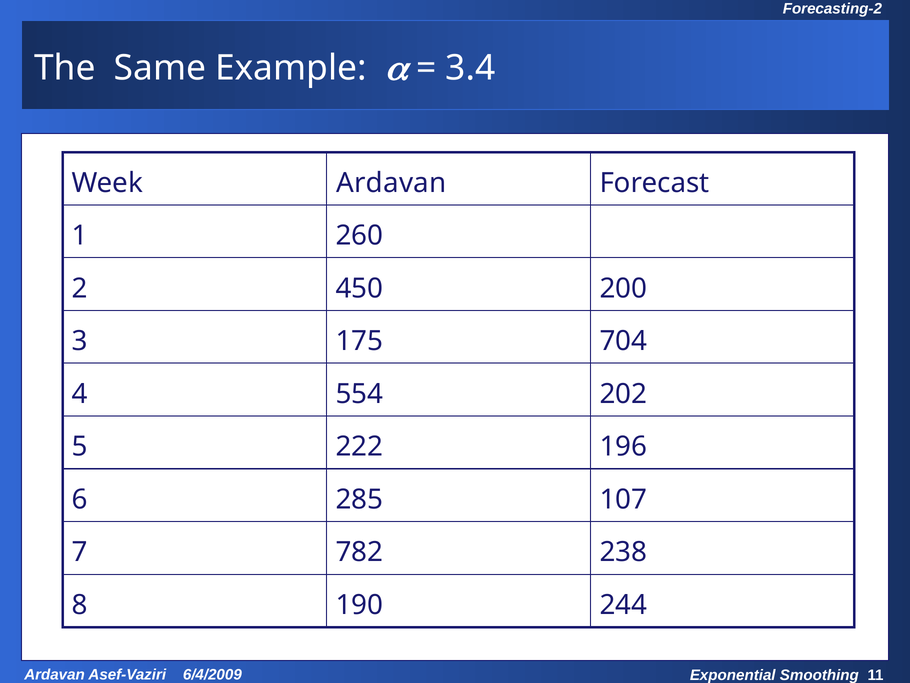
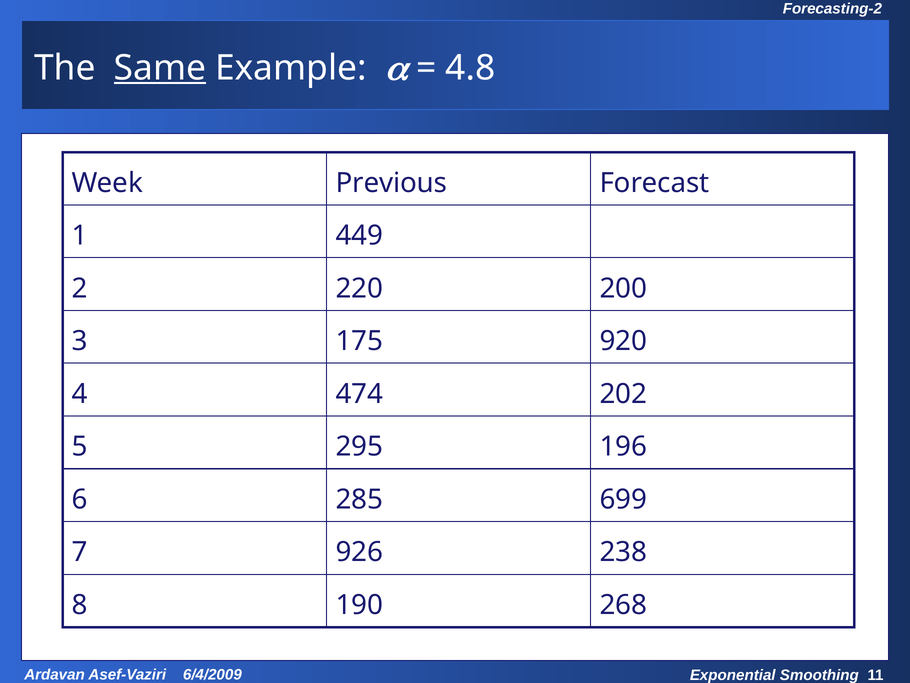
Same underline: none -> present (160, 68)
3.4: 3.4 -> 4.8 (470, 68)
Week Ardavan: Ardavan -> Previous (391, 183)
260: 260 -> 449 (359, 235)
450: 450 -> 220 (359, 288)
704: 704 -> 920 (623, 341)
554: 554 -> 474 (359, 394)
222: 222 -> 295 (359, 446)
107: 107 -> 699 (623, 499)
782: 782 -> 926 (359, 552)
244: 244 -> 268 (623, 605)
